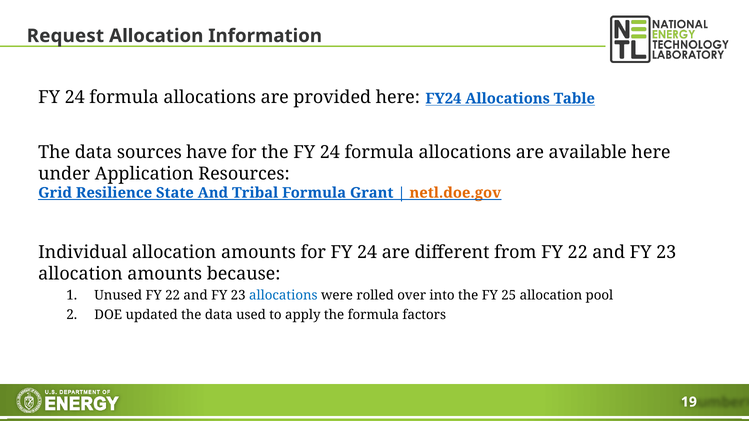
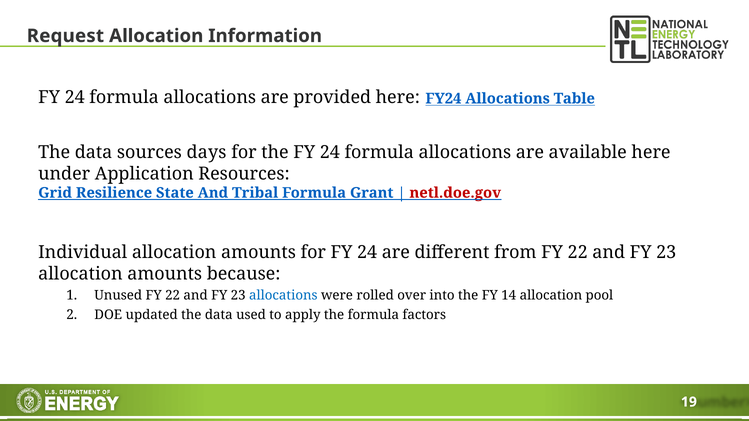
have: have -> days (206, 152)
netl.doe.gov colour: orange -> red (455, 193)
25: 25 -> 14 (509, 296)
